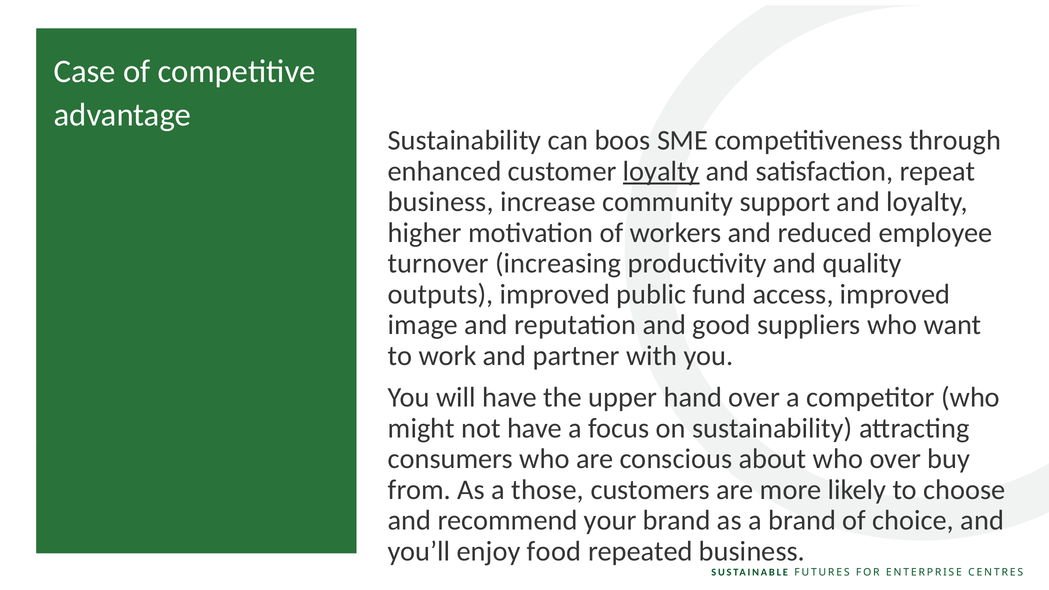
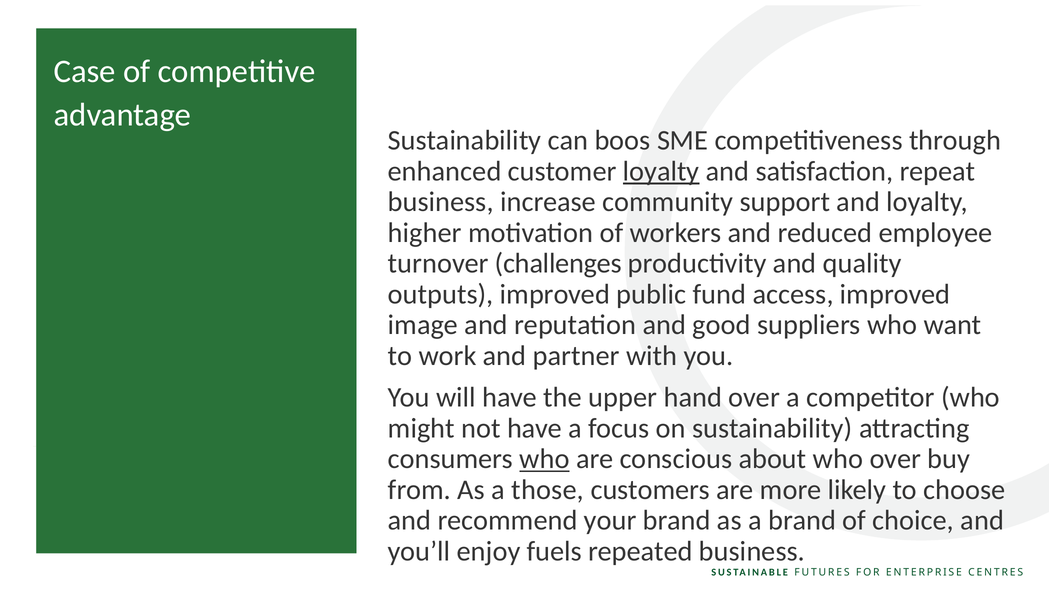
increasing: increasing -> challenges (558, 264)
who underline: none -> present (544, 459)
food: food -> fuels (554, 551)
